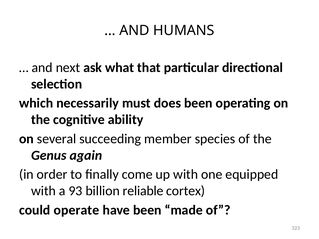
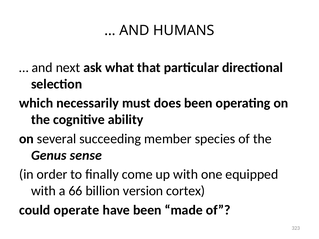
again: again -> sense (86, 155)
93: 93 -> 66 (75, 191)
reliable: reliable -> version (143, 191)
